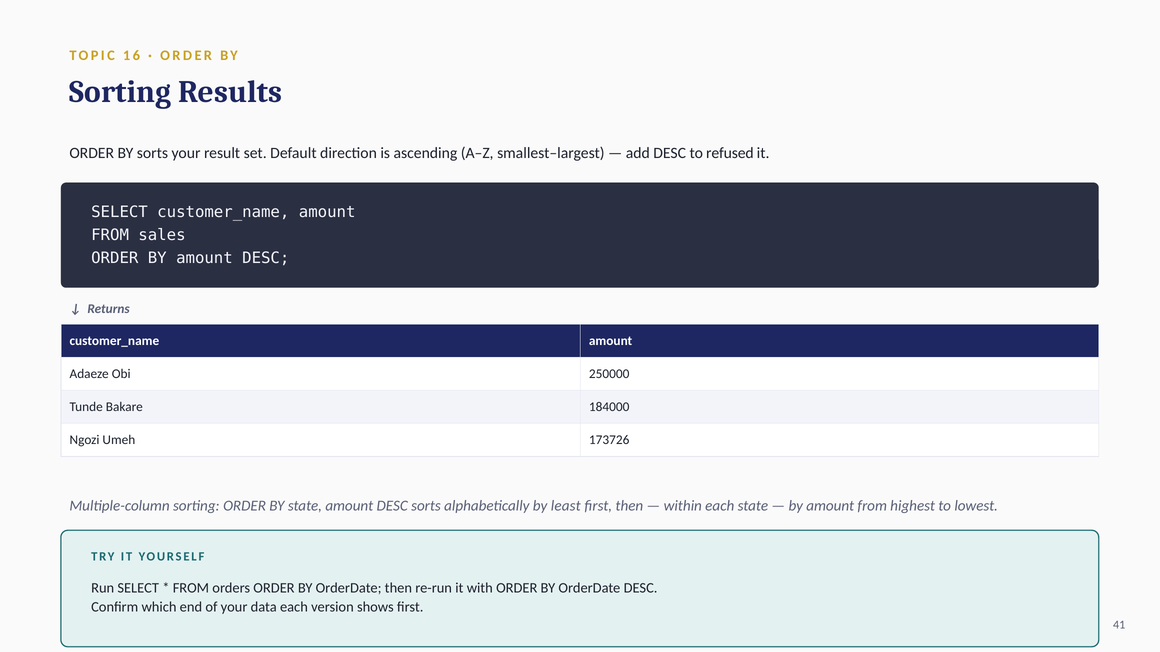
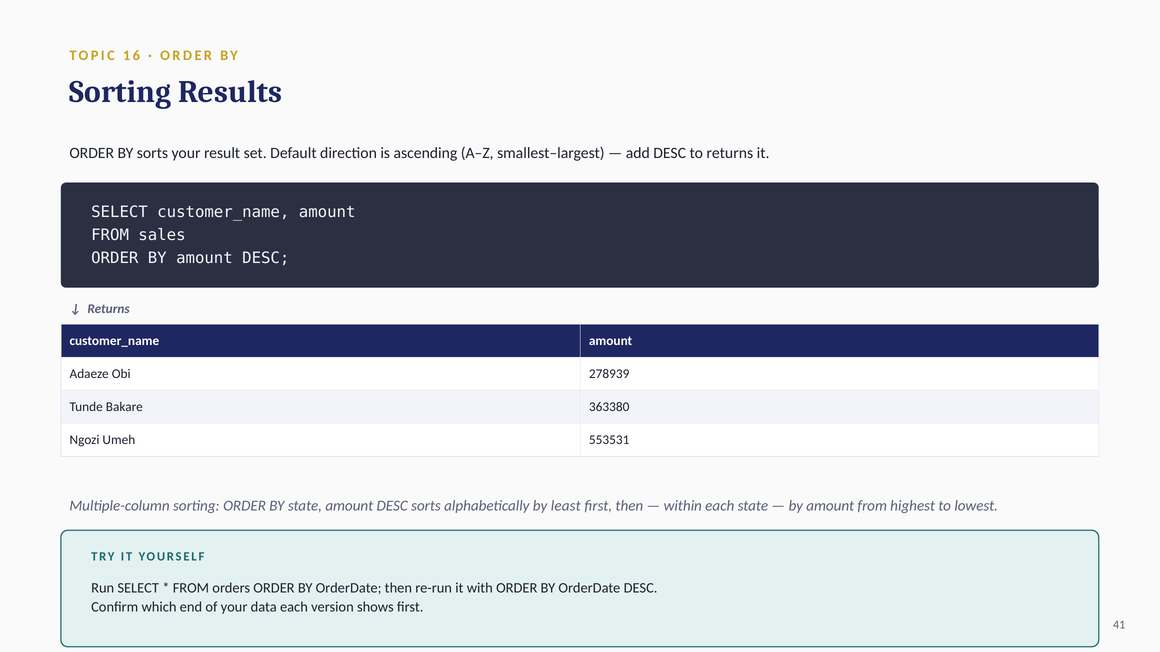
to refused: refused -> returns (730, 153)
250000: 250000 -> 278939 (609, 374)
184000: 184000 -> 363380 (609, 407)
173726: 173726 -> 553531 (609, 440)
